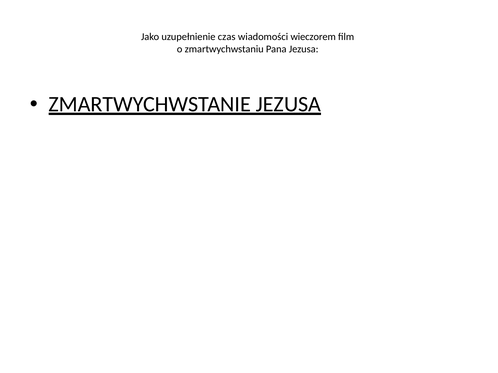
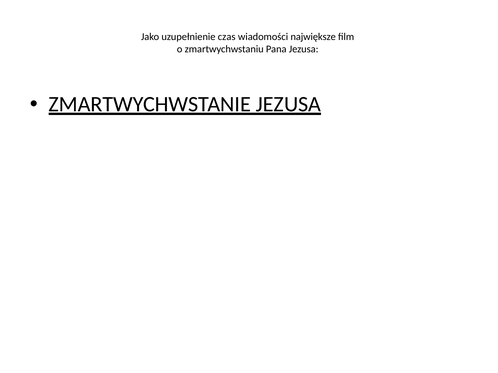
wieczorem: wieczorem -> największe (313, 37)
